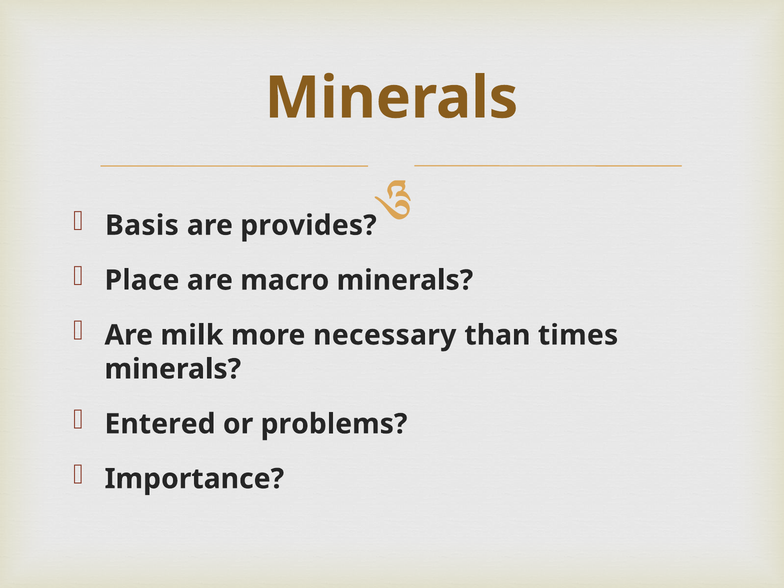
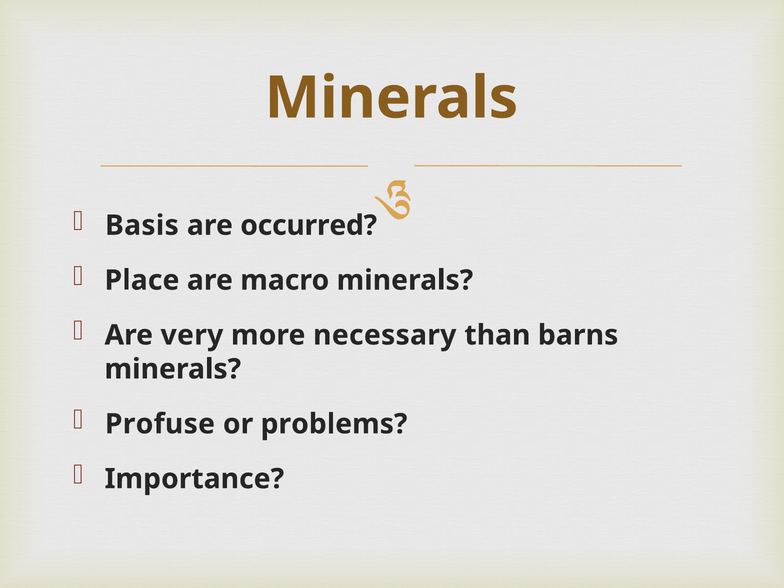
provides: provides -> occurred (309, 225)
milk: milk -> very (192, 335)
times: times -> barns (578, 335)
Entered: Entered -> Profuse (160, 424)
